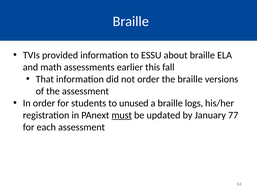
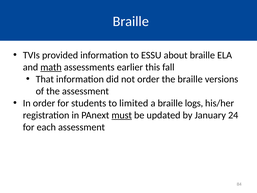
math underline: none -> present (51, 67)
unused: unused -> limited (134, 103)
77: 77 -> 24 (233, 115)
